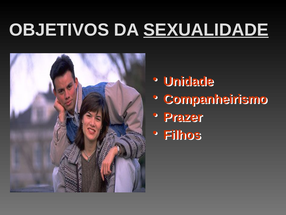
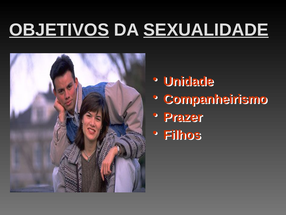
OBJETIVOS underline: none -> present (59, 30)
